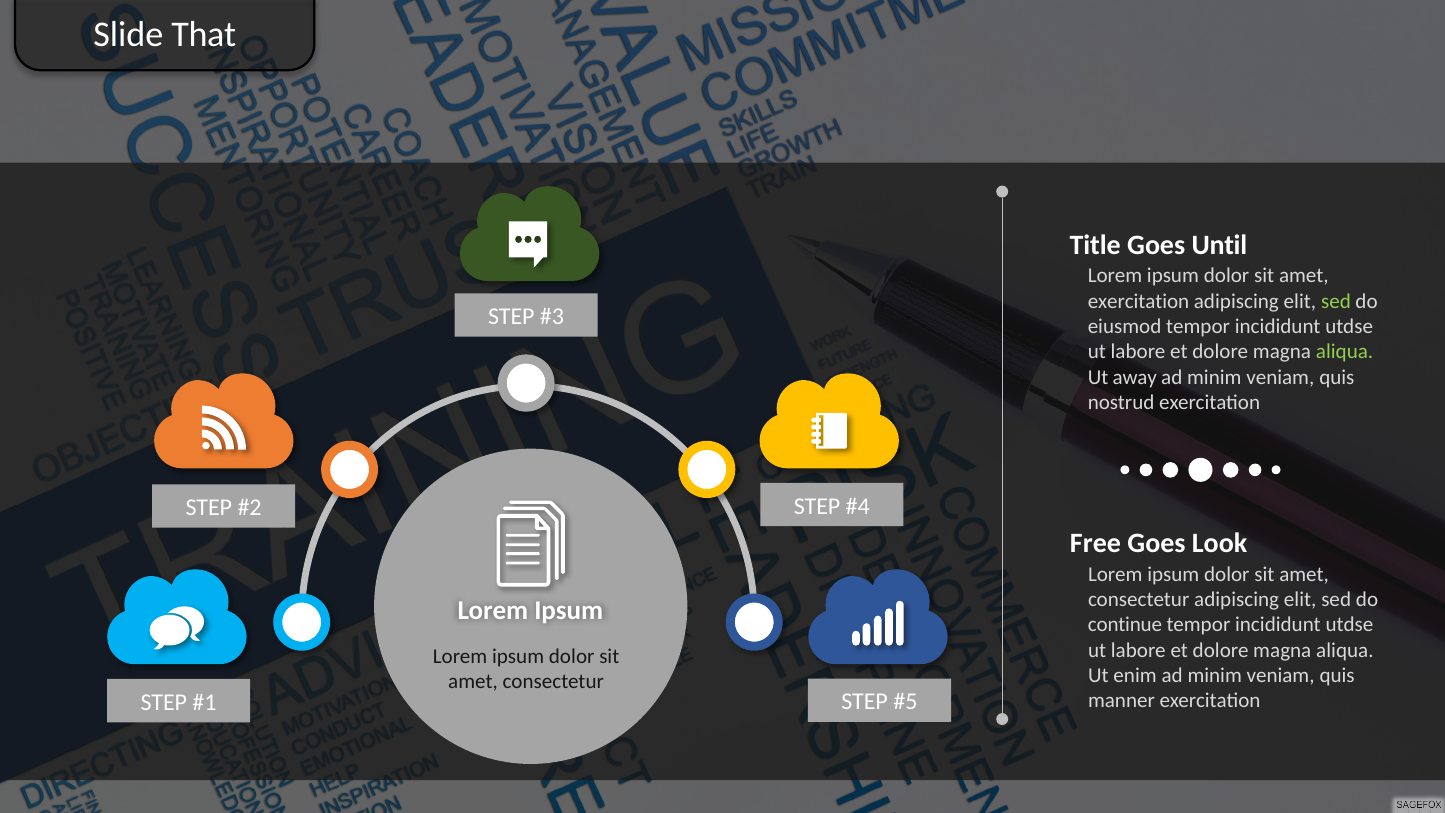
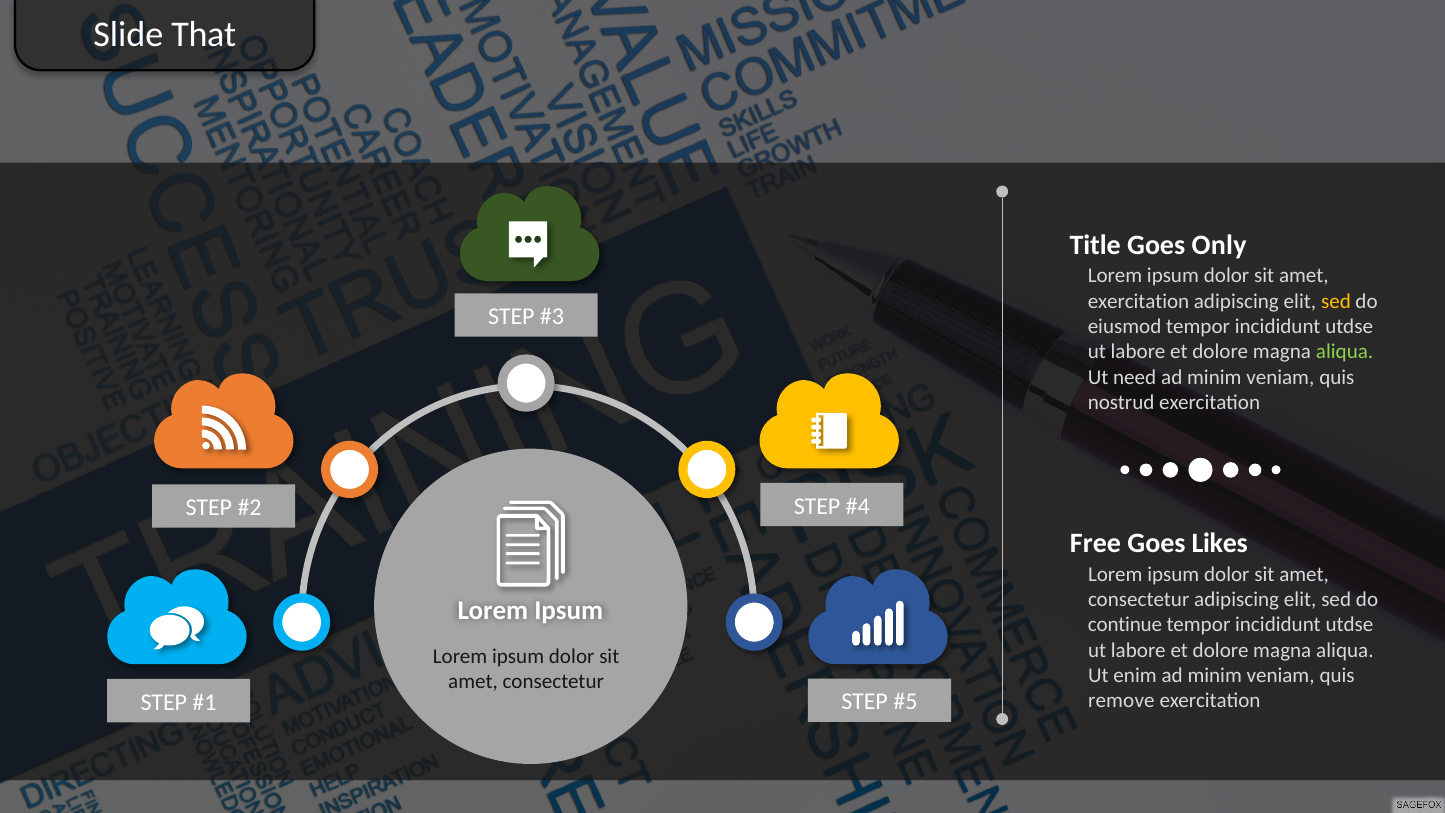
Until: Until -> Only (1219, 245)
sed colour: light green -> yellow (1336, 301)
away: away -> need (1135, 377)
Look: Look -> Likes (1220, 543)
manner: manner -> remove (1121, 701)
